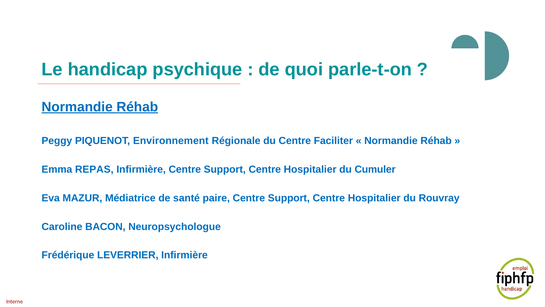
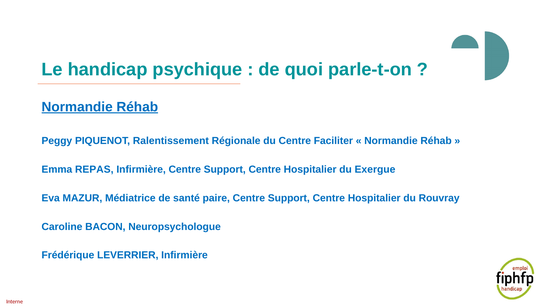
Environnement: Environnement -> Ralentissement (171, 141)
Cumuler: Cumuler -> Exergue (375, 169)
